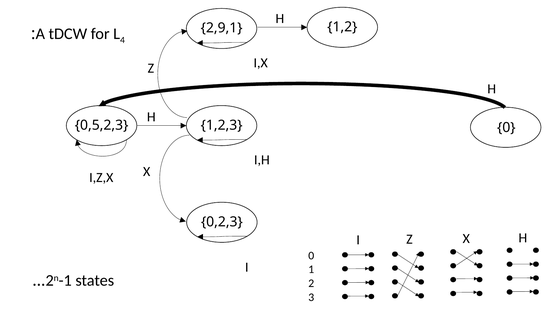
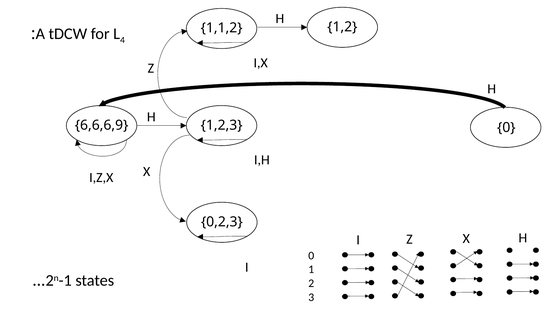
2,9,1: 2,9,1 -> 1,1,2 (222, 28)
0,5,2,3: 0,5,2,3 -> 6,6,6,9 (102, 125)
